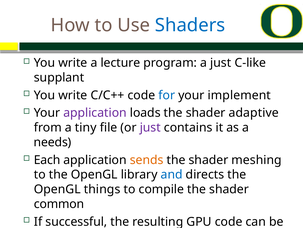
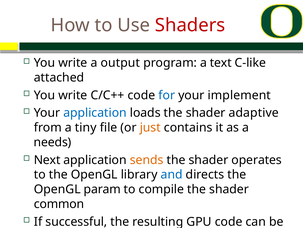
Shaders colour: blue -> red (190, 25)
lecture: lecture -> output (120, 63)
a just: just -> text (221, 63)
supplant: supplant -> attached (59, 77)
application colour: purple -> blue (95, 113)
just colour: purple -> orange (150, 127)
Each: Each -> Next (47, 159)
meshing: meshing -> operates (257, 159)
things: things -> param (102, 189)
